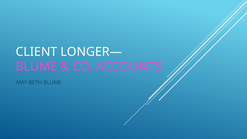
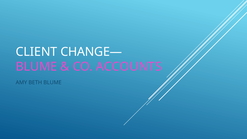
LONGER—: LONGER— -> CHANGE— (91, 52)
